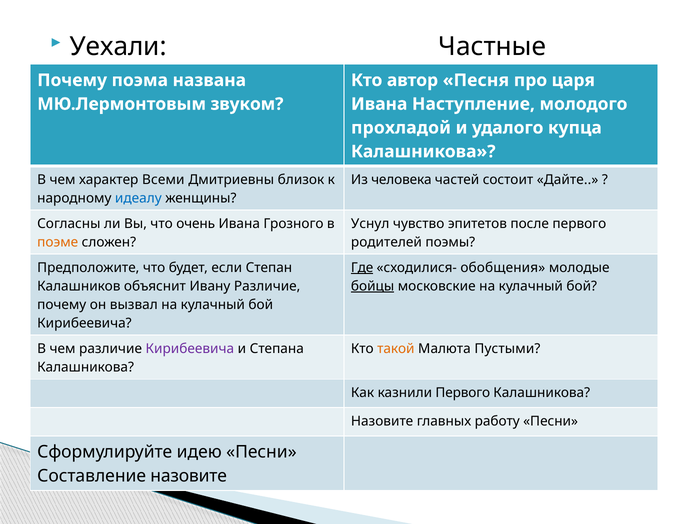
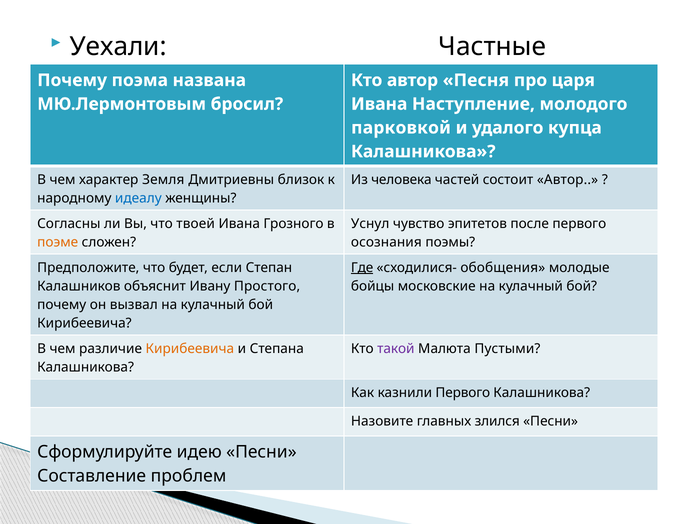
звуком: звуком -> бросил (247, 104)
прохладой: прохладой -> парковкой (401, 128)
Всеми: Всеми -> Земля (163, 180)
состоит Дайте: Дайте -> Автор (568, 180)
очень: очень -> твоей (196, 224)
родителей: родителей -> осознания (386, 242)
Ивану Различие: Различие -> Простого (267, 286)
бойцы underline: present -> none (373, 286)
Кирибеевича colour: purple -> orange (190, 349)
такой colour: orange -> purple (396, 349)
работу: работу -> злился (497, 421)
Составление назовите: назовите -> проблем (189, 476)
